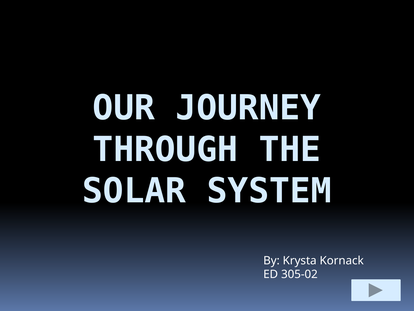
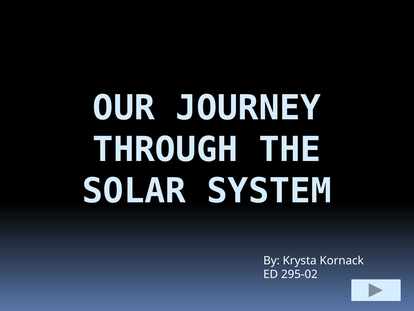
305-02: 305-02 -> 295-02 (299, 274)
